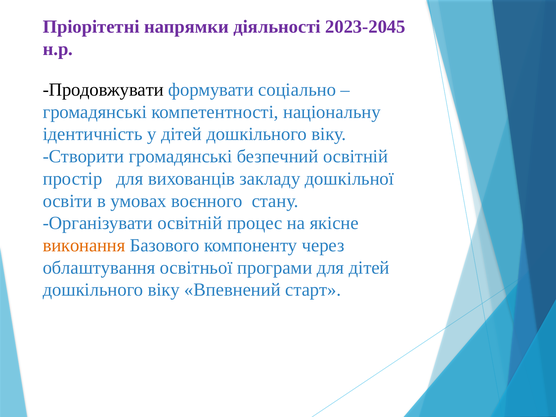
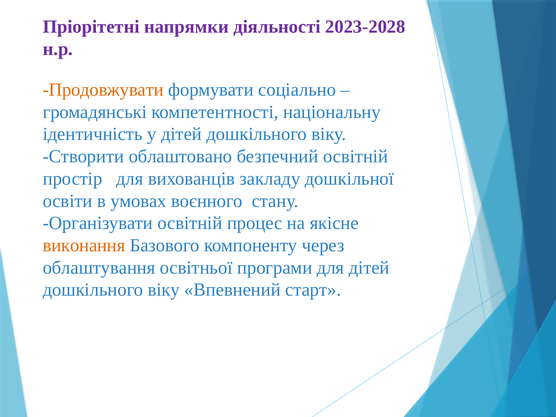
2023-2045: 2023-2045 -> 2023-2028 (365, 27)
Продовжувати colour: black -> orange (103, 90)
Створити громадянські: громадянські -> облаштовано (180, 156)
